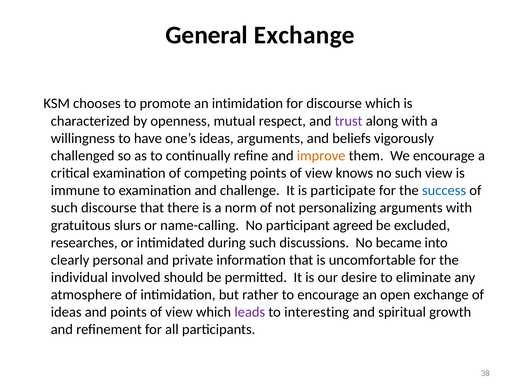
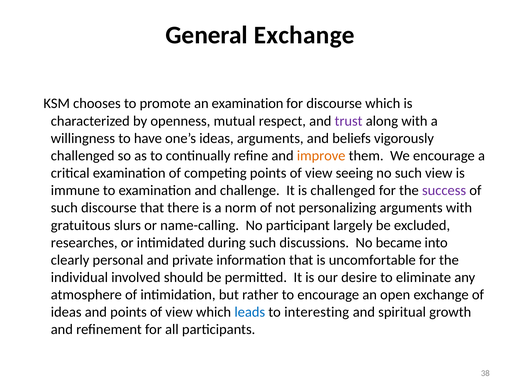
an intimidation: intimidation -> examination (248, 103)
knows: knows -> seeing (354, 173)
is participate: participate -> challenged (343, 190)
success colour: blue -> purple (444, 190)
agreed: agreed -> largely (353, 225)
leads colour: purple -> blue (250, 312)
